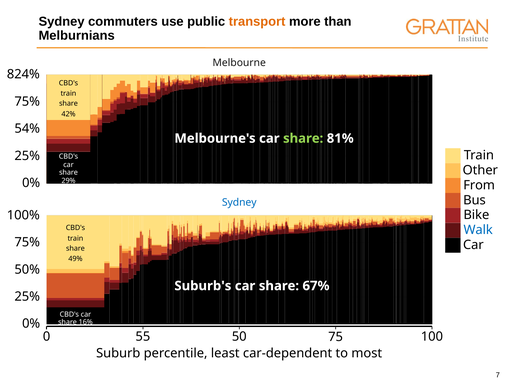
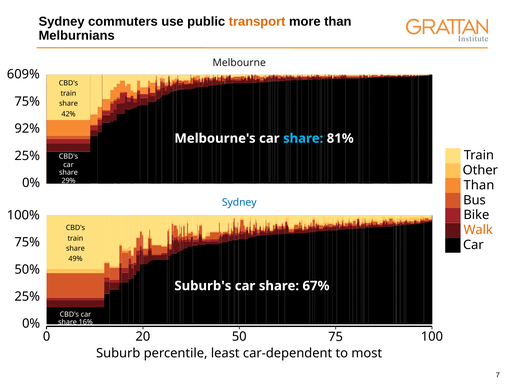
824%: 824% -> 609% (23, 74)
54%: 54% -> 92% (27, 129)
share colour: light green -> light blue (303, 138)
From: From -> Than (479, 185)
Walk colour: blue -> orange (478, 230)
55: 55 -> 20 (143, 336)
